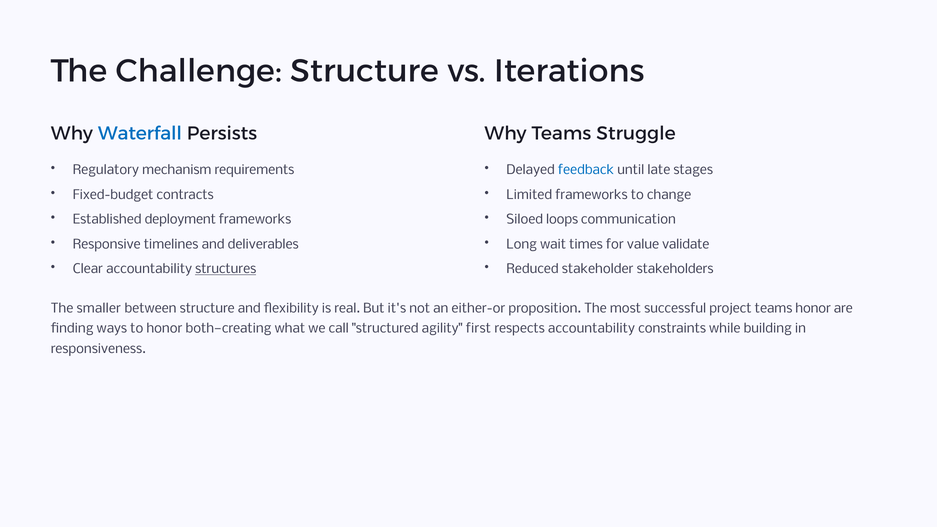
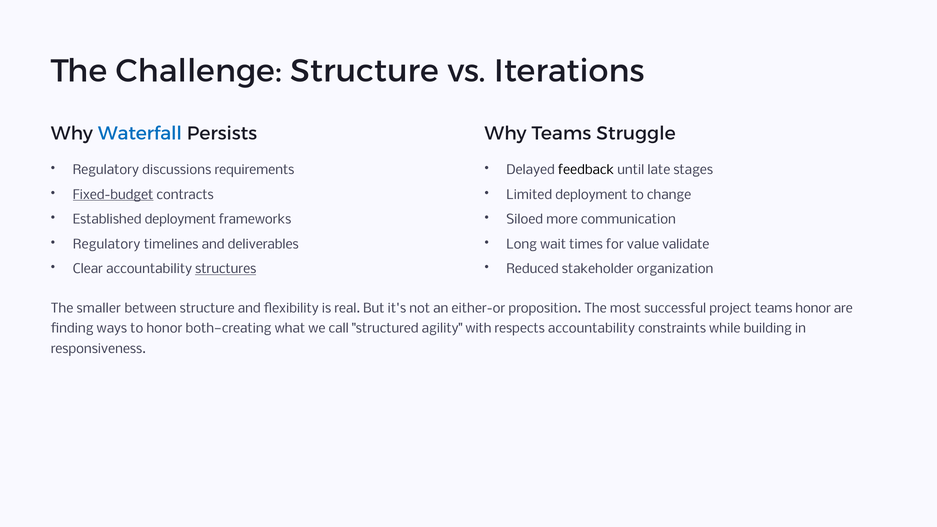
mechanism: mechanism -> discussions (177, 170)
feedback colour: blue -> black (586, 170)
Fixed-budget underline: none -> present (113, 195)
Limited frameworks: frameworks -> deployment (591, 195)
loops: loops -> more (562, 220)
Responsive: Responsive -> Regulatory (107, 245)
stakeholders: stakeholders -> organization (675, 269)
first: first -> with (479, 329)
